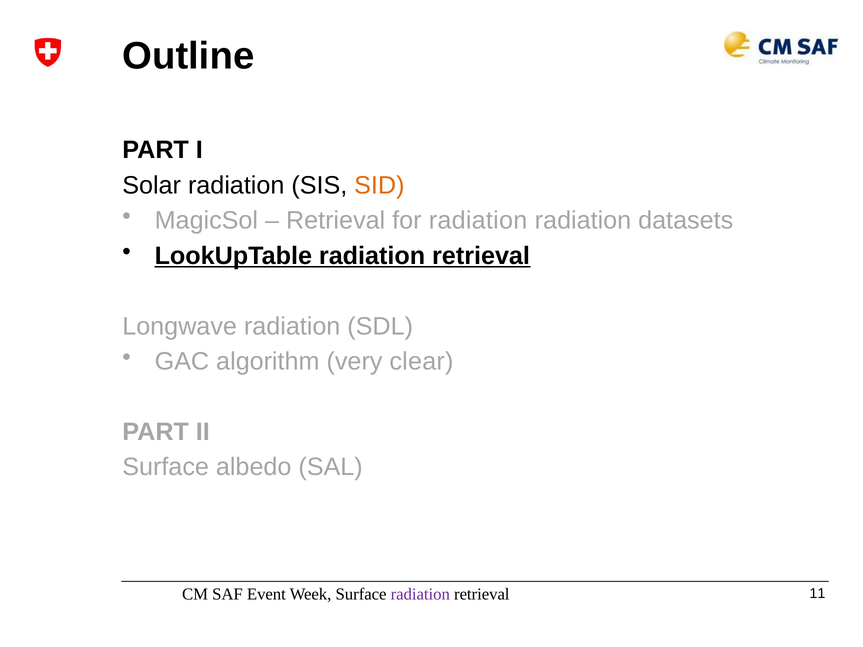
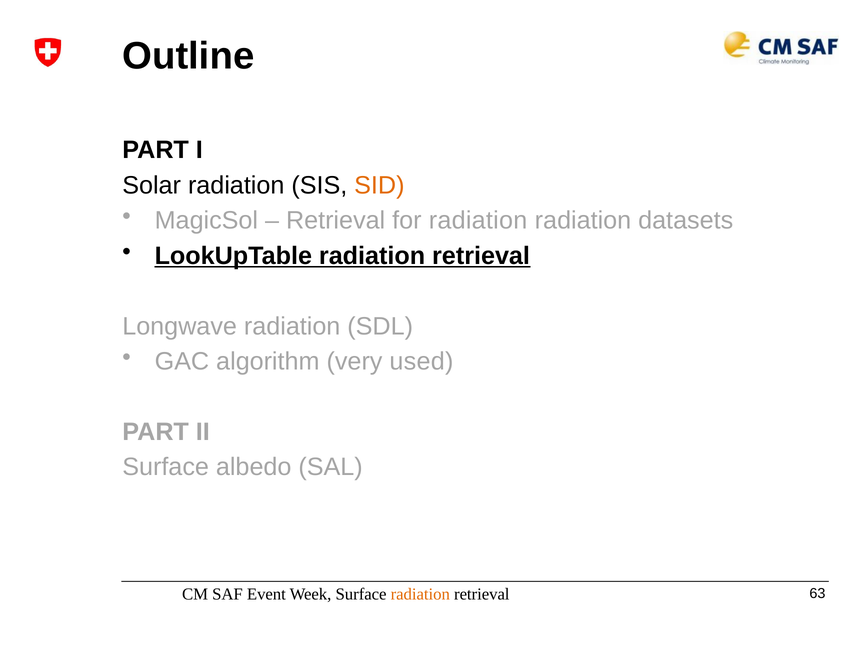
clear: clear -> used (421, 362)
radiation colour: purple -> orange (420, 595)
11: 11 -> 63 (817, 594)
